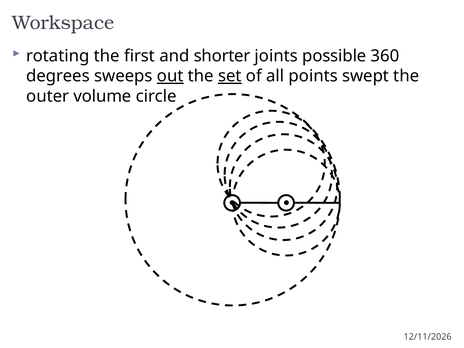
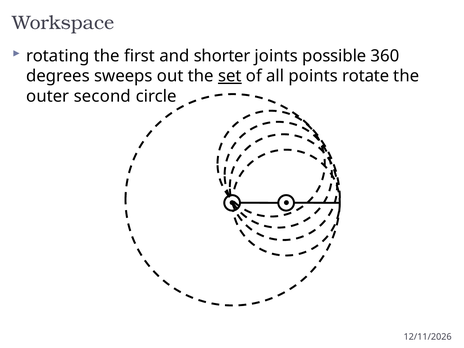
out underline: present -> none (170, 76)
swept: swept -> rotate (366, 76)
volume: volume -> second (102, 96)
